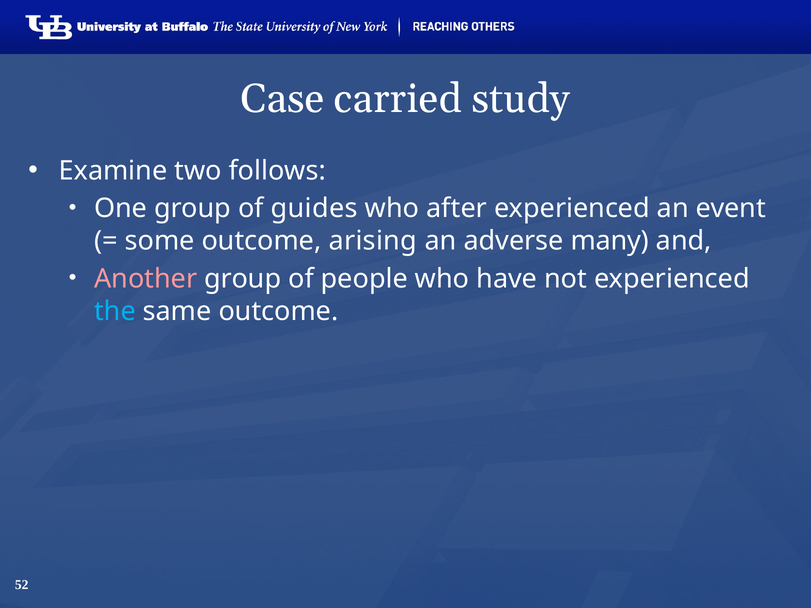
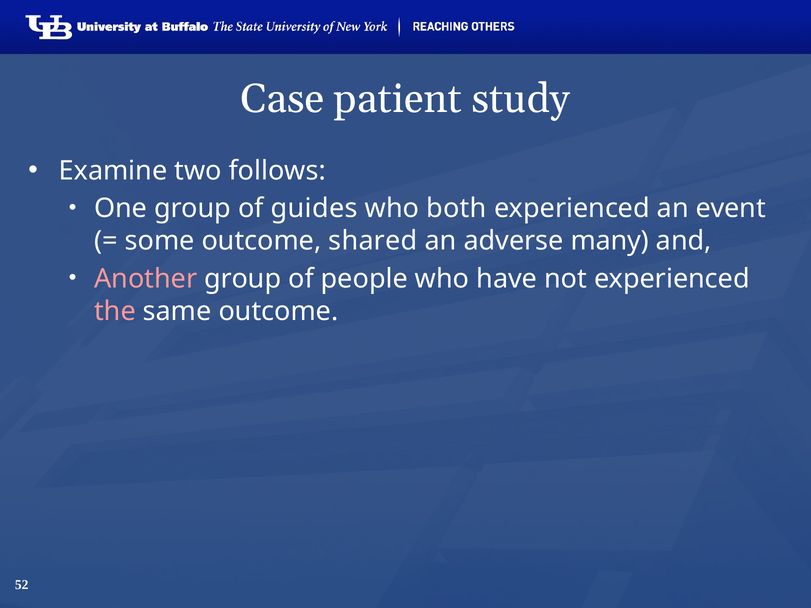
carried: carried -> patient (398, 99)
after: after -> both (457, 209)
arising: arising -> shared (373, 241)
the colour: light blue -> pink (115, 311)
